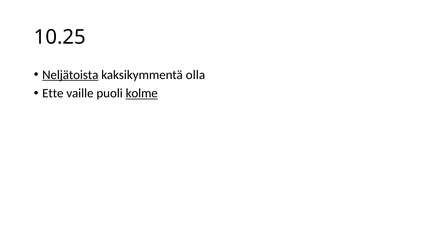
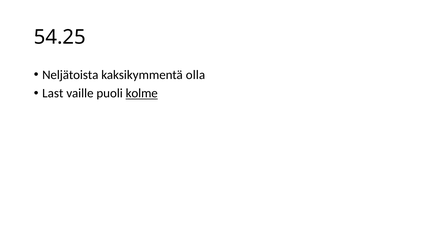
10.25: 10.25 -> 54.25 (60, 37)
Neljätoista underline: present -> none (70, 75)
Ette: Ette -> Last (53, 94)
